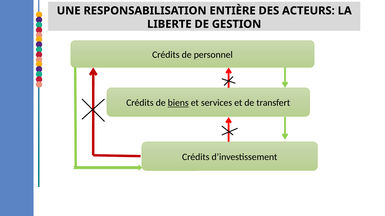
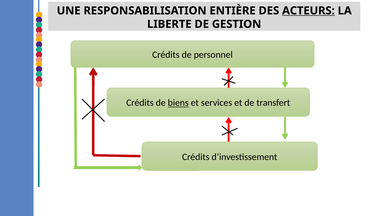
ACTEURS underline: none -> present (308, 11)
